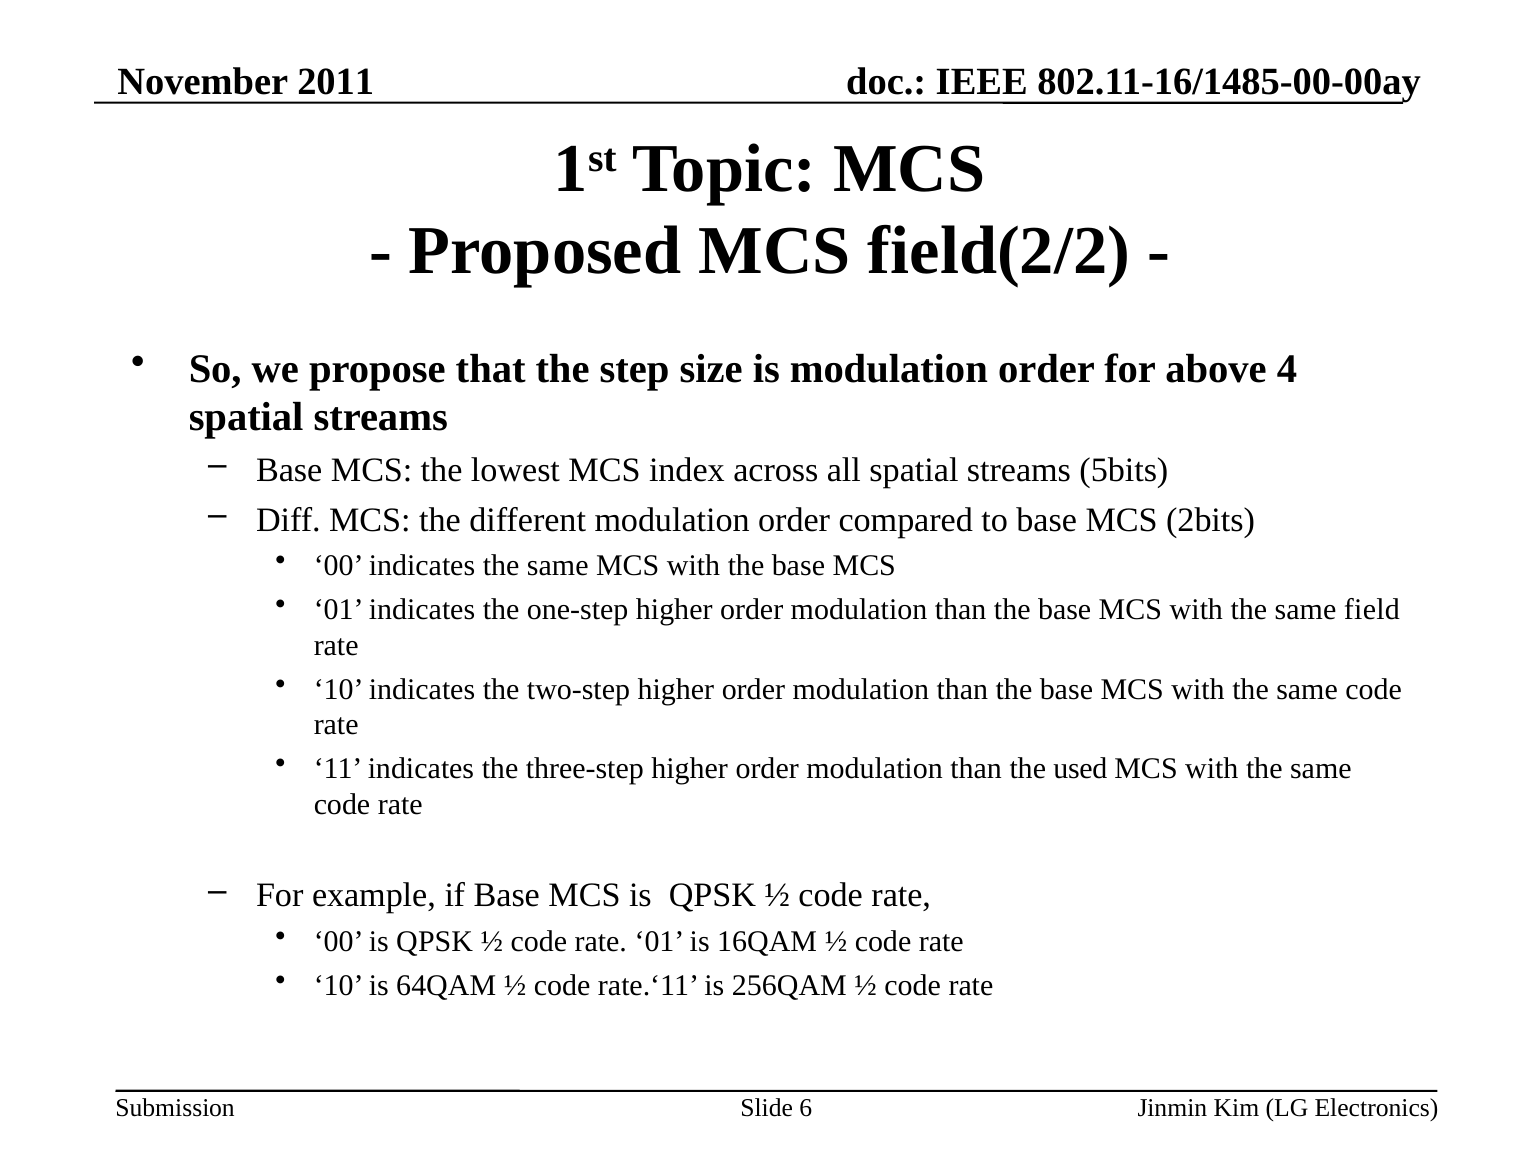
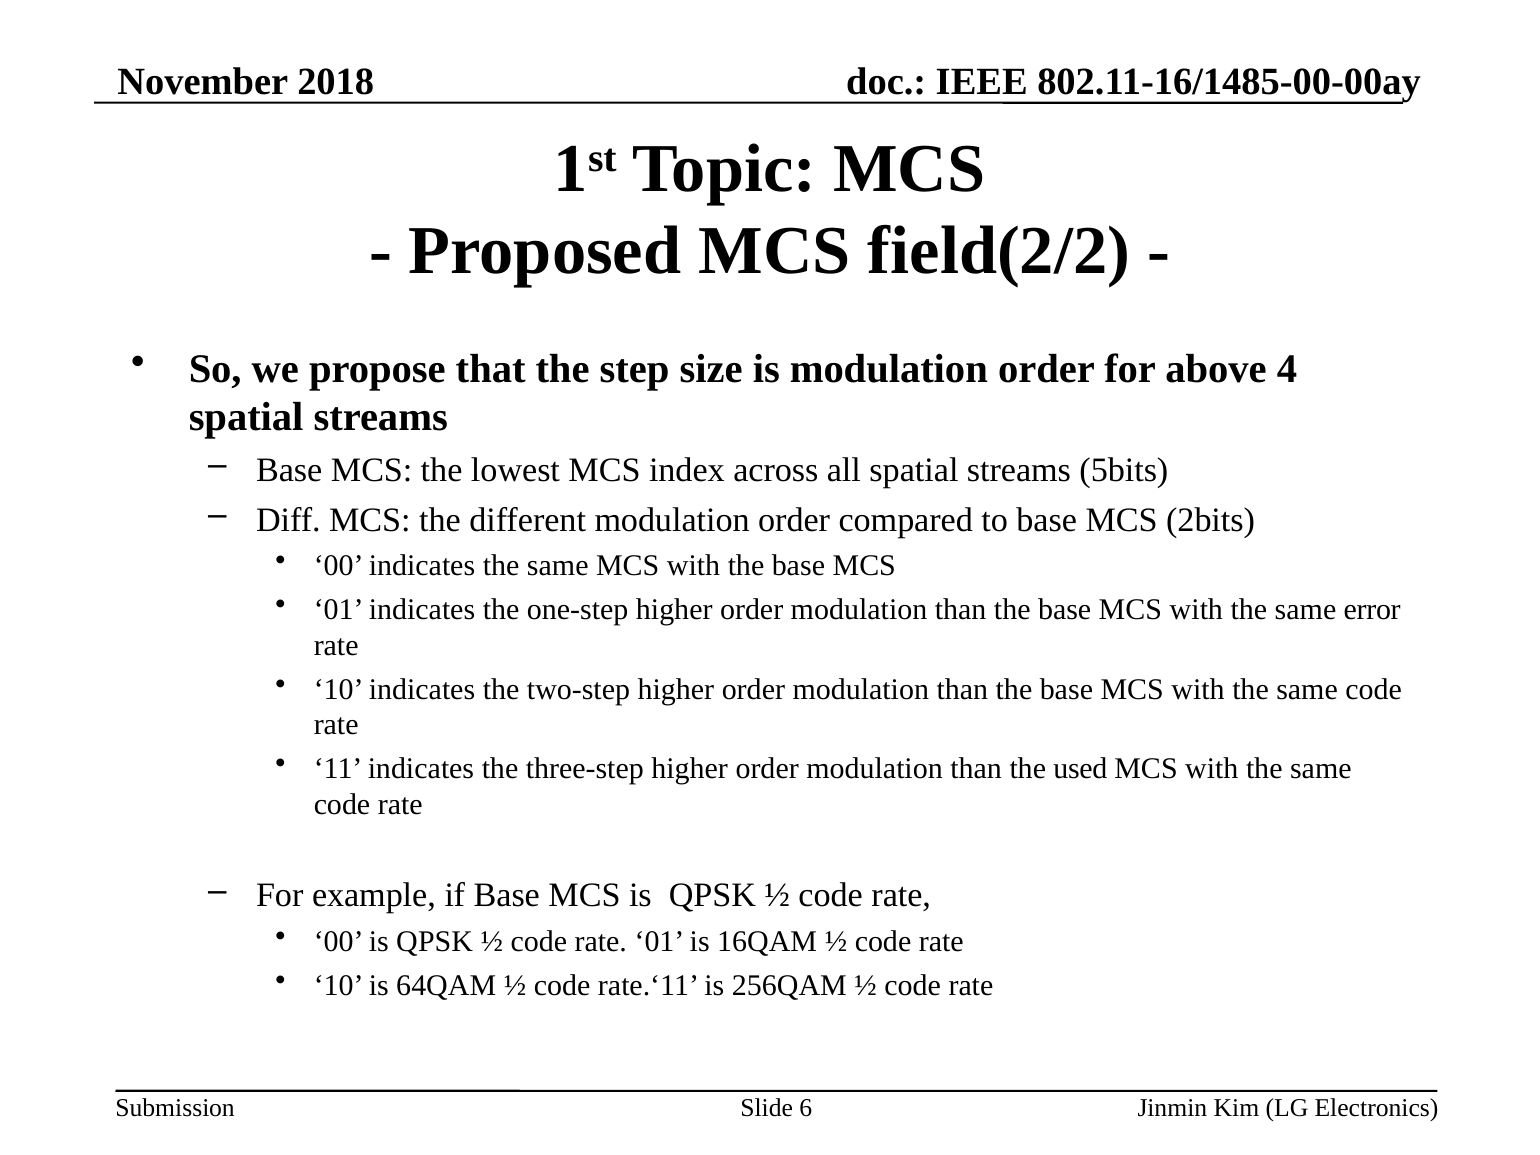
2011: 2011 -> 2018 (336, 82)
field: field -> error (1372, 610)
